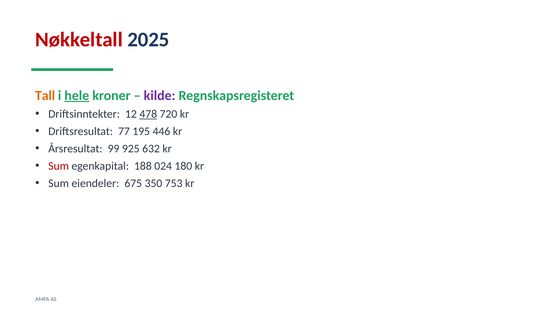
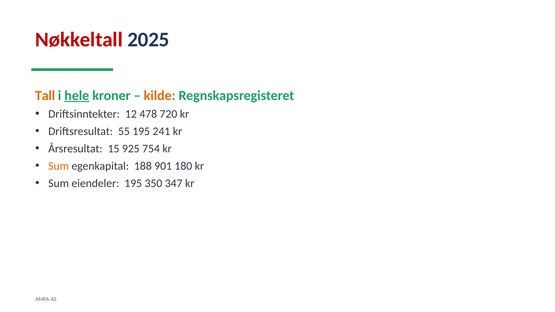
kilde colour: purple -> orange (160, 96)
478 underline: present -> none (148, 114)
77: 77 -> 55 (124, 131)
446: 446 -> 241 (161, 131)
99: 99 -> 15 (114, 149)
632: 632 -> 754 (151, 149)
Sum colour: red -> orange (59, 166)
024: 024 -> 901 (163, 166)
eiendeler 675: 675 -> 195 (133, 184)
753: 753 -> 347 (174, 184)
